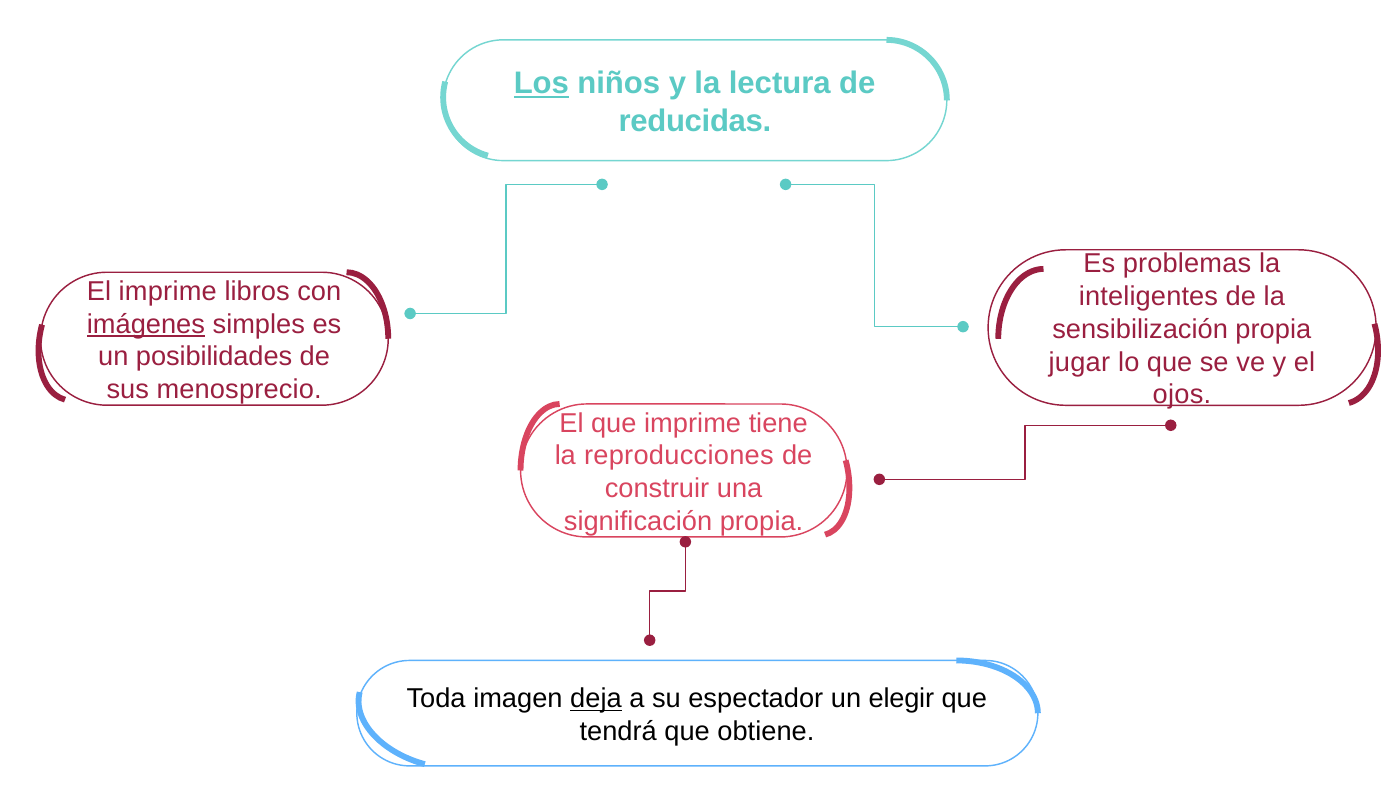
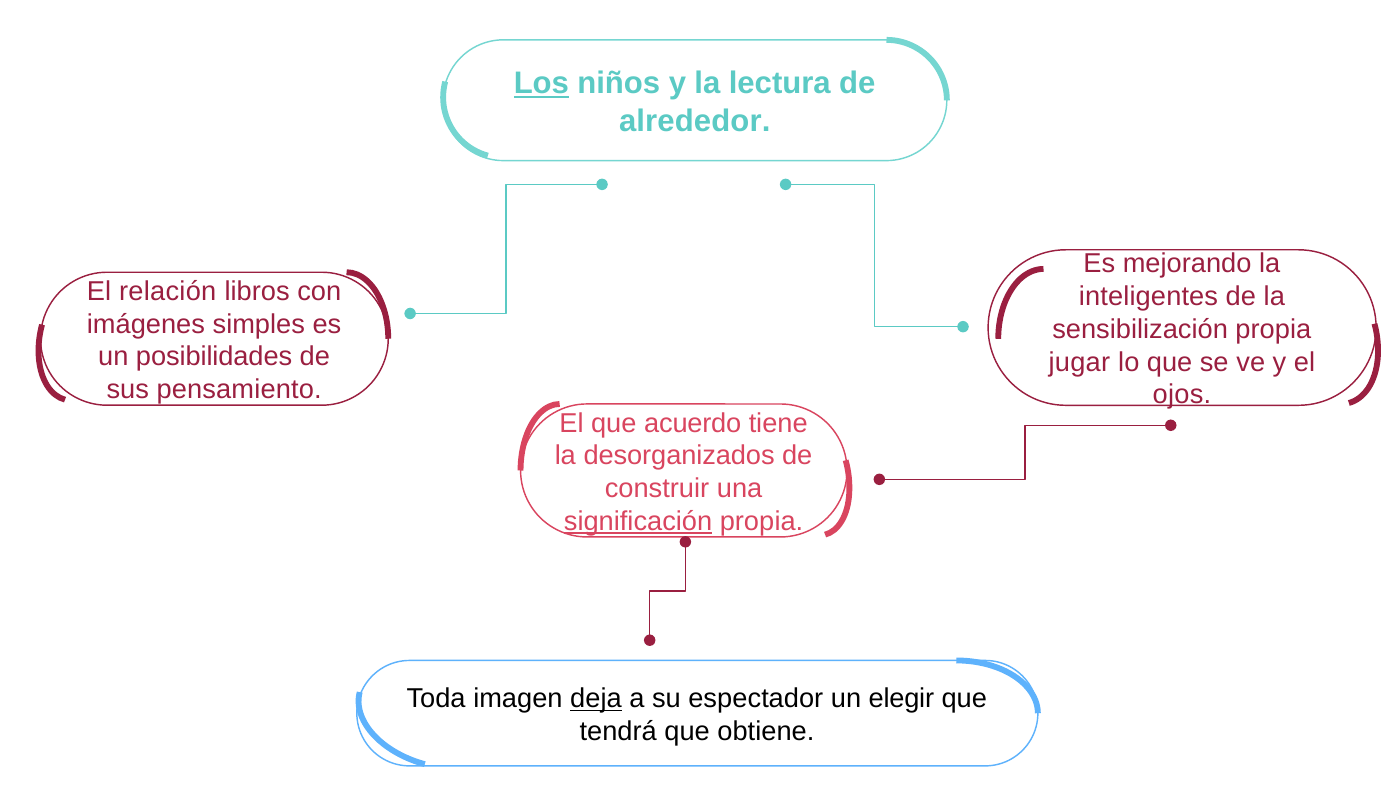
reducidas: reducidas -> alrededor (695, 121)
problemas: problemas -> mejorando (1187, 264)
El imprime: imprime -> relación (168, 291)
imágenes underline: present -> none (146, 324)
menosprecio: menosprecio -> pensamiento (239, 389)
que imprime: imprime -> acuerdo (693, 423)
reproducciones: reproducciones -> desorganizados (679, 456)
significación underline: none -> present (638, 521)
